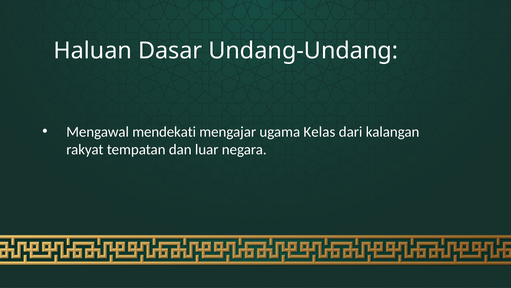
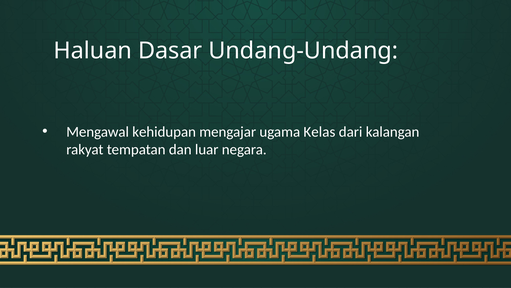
mendekati: mendekati -> kehidupan (164, 132)
